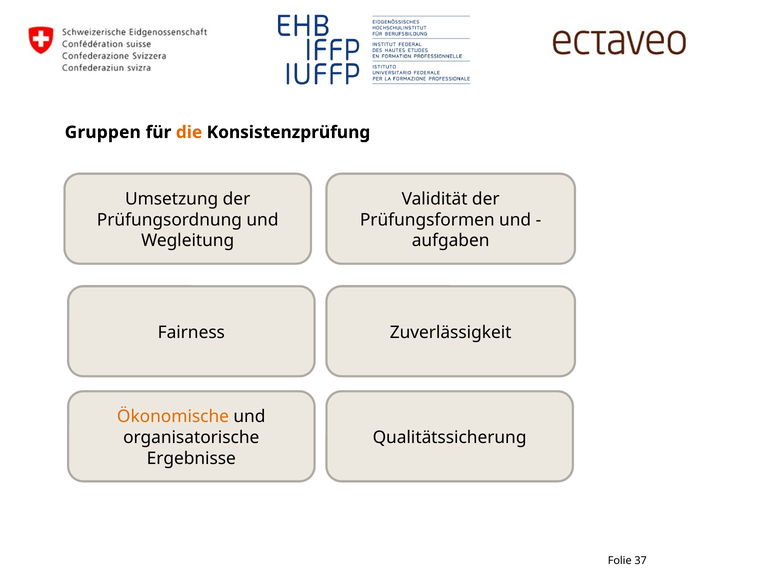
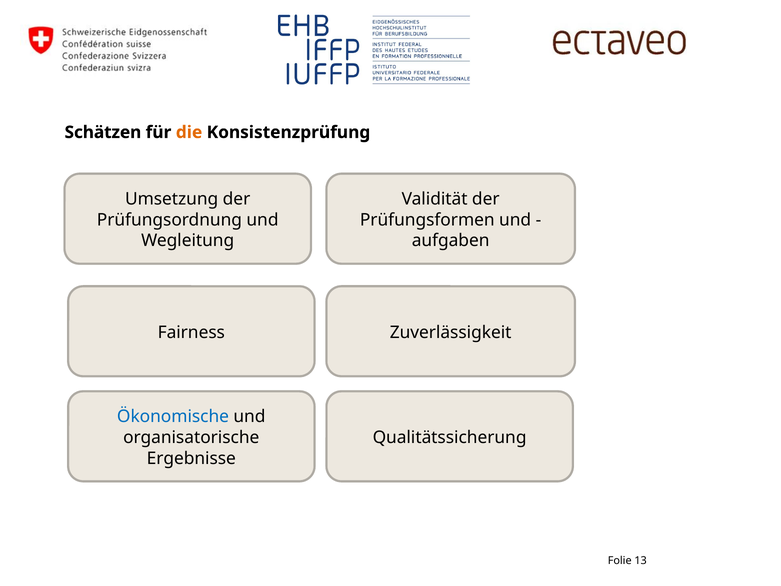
Gruppen: Gruppen -> Schätzen (103, 132)
Ökonomische colour: orange -> blue (173, 416)
37: 37 -> 13 (641, 560)
